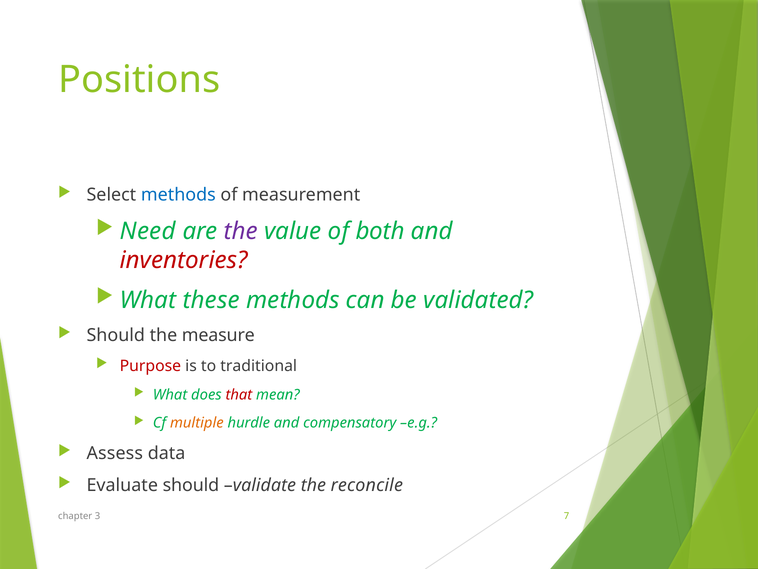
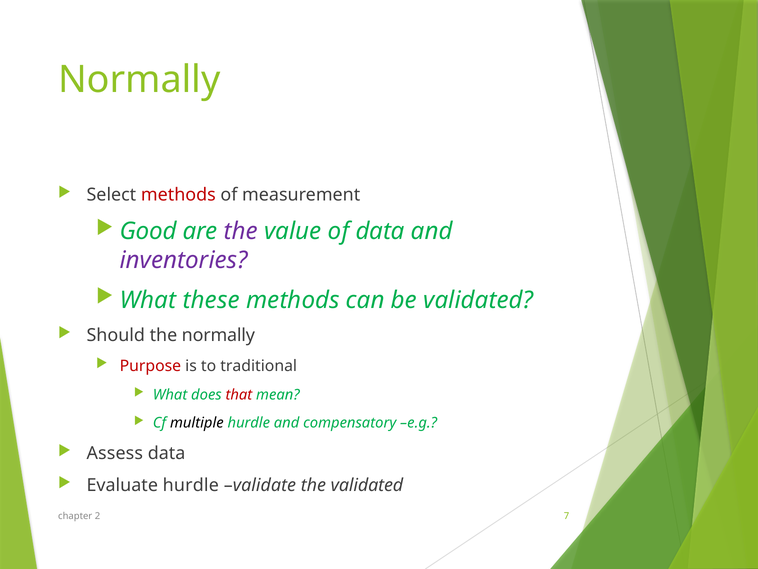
Positions: Positions -> Normally (139, 80)
methods colour: blue -> red (178, 195)
Need: Need -> Good (148, 231)
of both: both -> data (380, 231)
inventories colour: red -> purple (184, 260)
the measure: measure -> normally (218, 335)
multiple colour: orange -> black (197, 423)
Evaluate should: should -> hurdle (191, 485)
the reconcile: reconcile -> validated (367, 485)
3: 3 -> 2 (98, 516)
